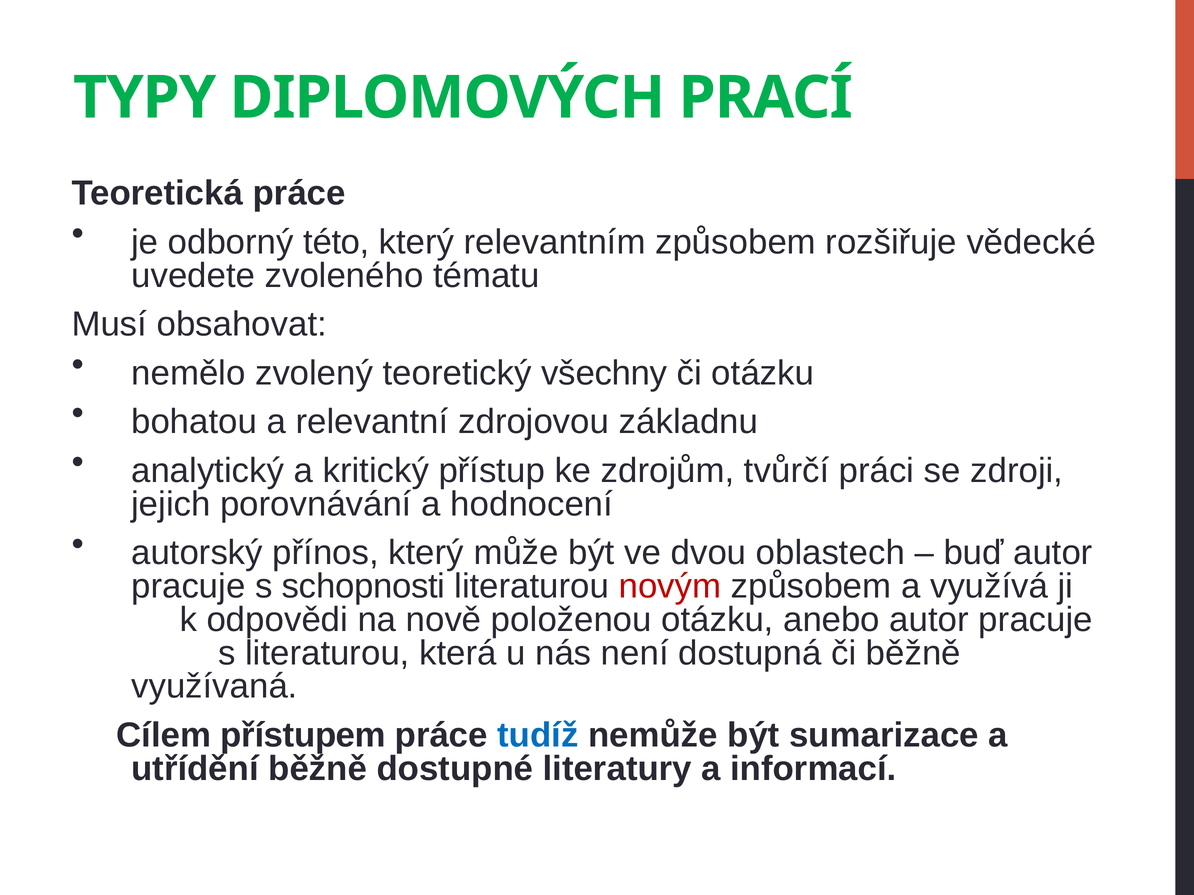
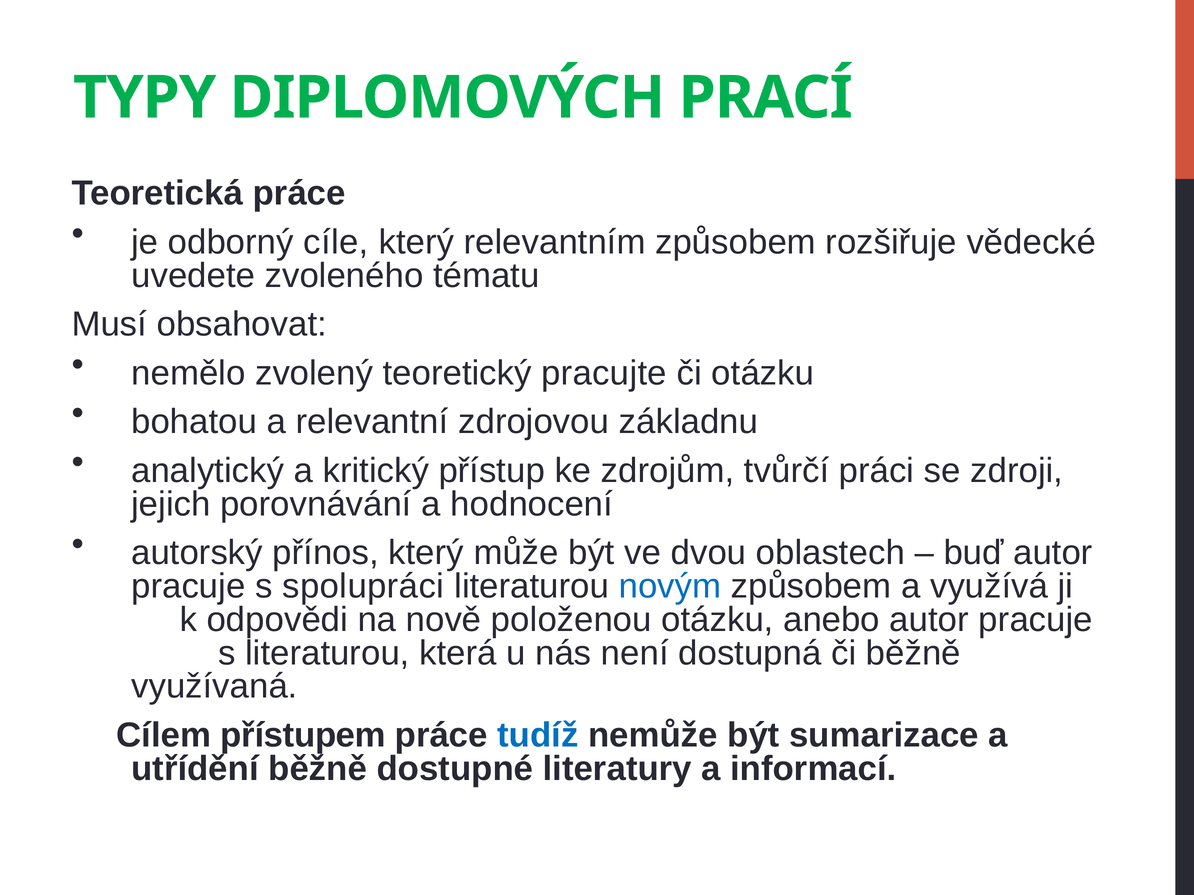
této: této -> cíle (336, 242)
všechny: všechny -> pracujte (604, 373)
schopnosti: schopnosti -> spolupráci (363, 587)
novým colour: red -> blue (670, 587)
